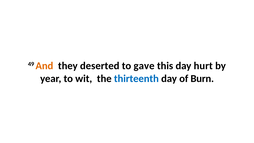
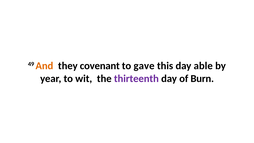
deserted: deserted -> covenant (100, 66)
hurt: hurt -> able (203, 66)
thirteenth colour: blue -> purple (136, 79)
